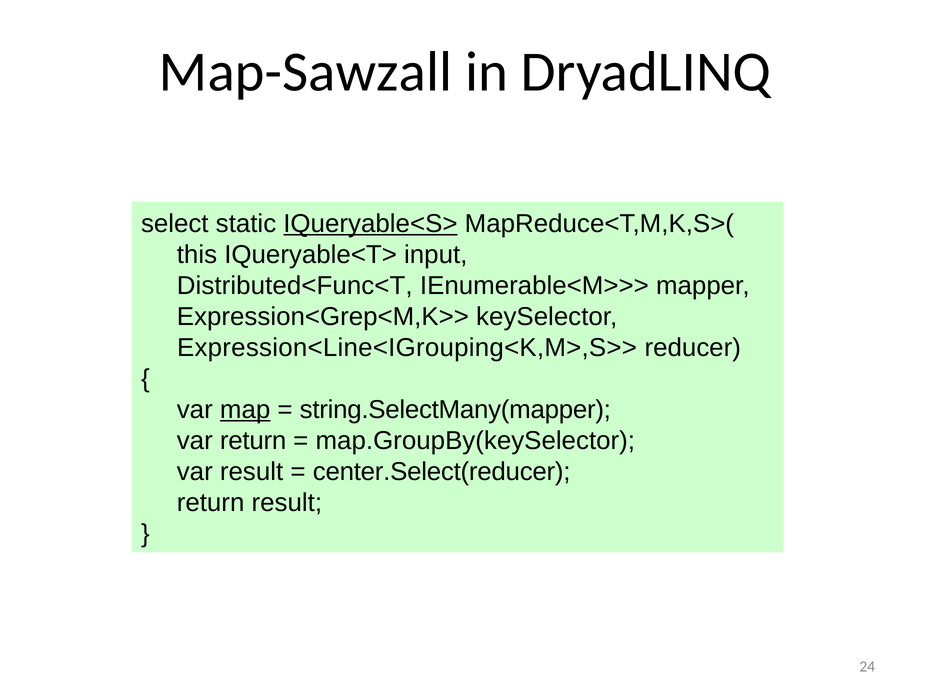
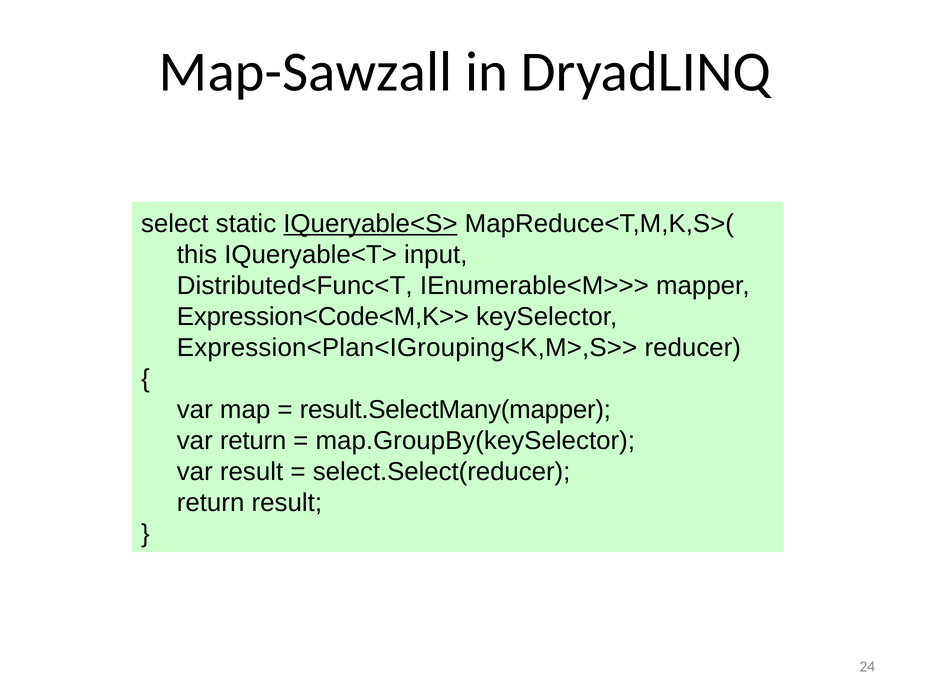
Expression<Grep<M,K>>: Expression<Grep<M,K>> -> Expression<Code<M,K>> (323, 317)
Expression<Line<IGrouping<K,M>,S>>: Expression<Line<IGrouping<K,M>,S>> -> Expression<Plan<IGrouping<K,M>,S>> (407, 348)
map underline: present -> none (245, 410)
string.SelectMany(mapper: string.SelectMany(mapper -> result.SelectMany(mapper (455, 410)
center.Select(reducer: center.Select(reducer -> select.Select(reducer (442, 472)
